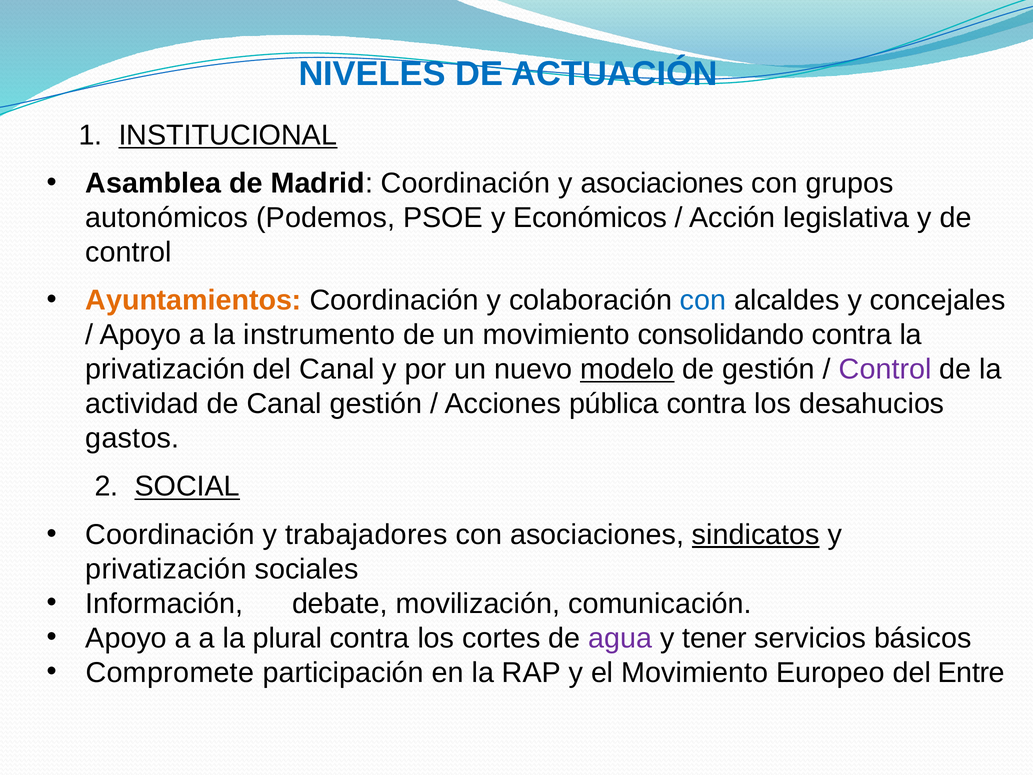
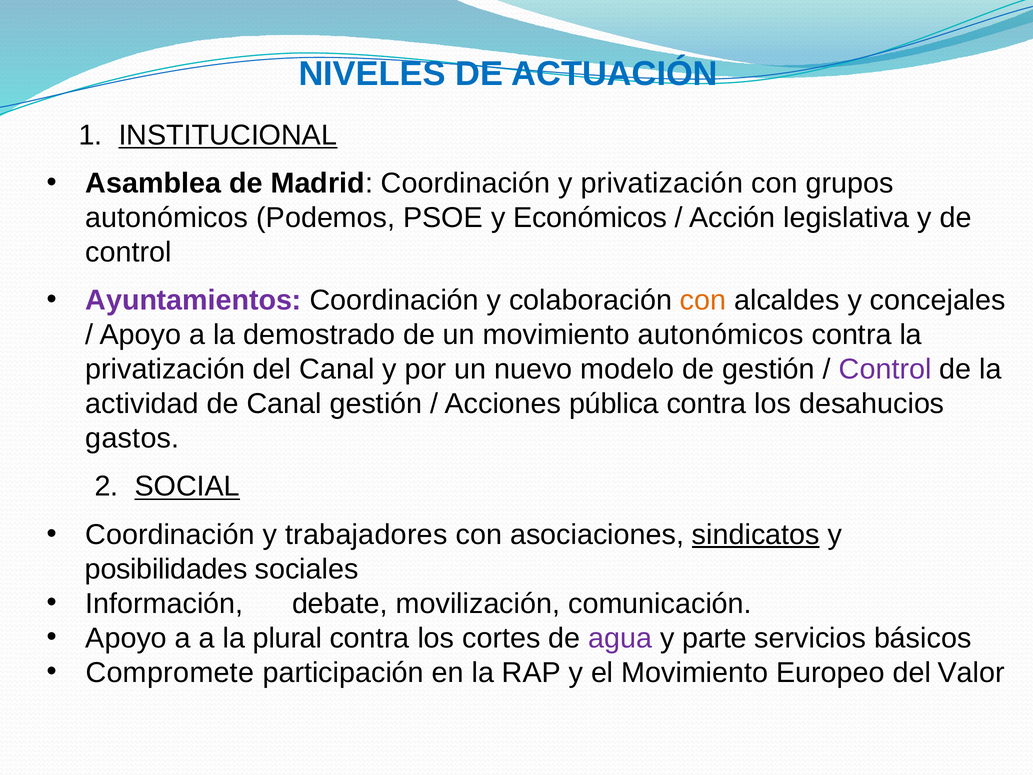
y asociaciones: asociaciones -> privatización (662, 183)
Ayuntamientos colour: orange -> purple (193, 300)
con colour: blue -> orange (703, 300)
instrumento: instrumento -> demostrado (319, 335)
movimiento consolidando: consolidando -> autonómicos (721, 335)
modelo underline: present -> none (627, 369)
privatización: privatización -> posibilidades (166, 569)
tener: tener -> parte (715, 638)
Entre: Entre -> Valor (971, 672)
